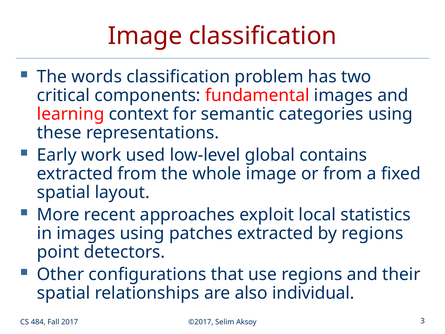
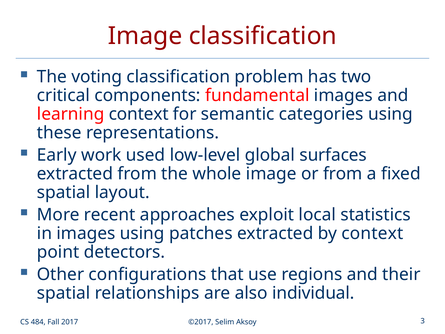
words: words -> voting (97, 77)
contains: contains -> surfaces (333, 155)
by regions: regions -> context (372, 233)
